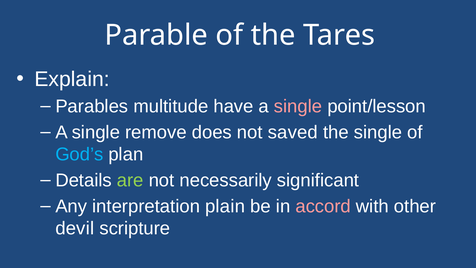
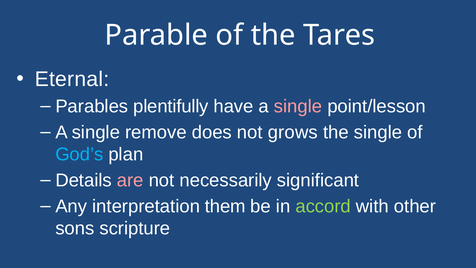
Explain: Explain -> Eternal (72, 79)
multitude: multitude -> plentifully (171, 106)
saved: saved -> grows (293, 132)
are colour: light green -> pink (130, 180)
plain: plain -> them (225, 206)
accord colour: pink -> light green (323, 206)
devil: devil -> sons (75, 228)
